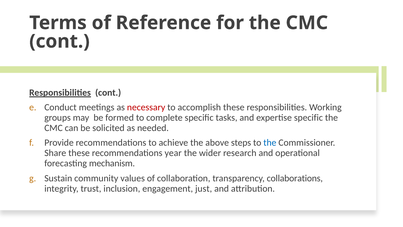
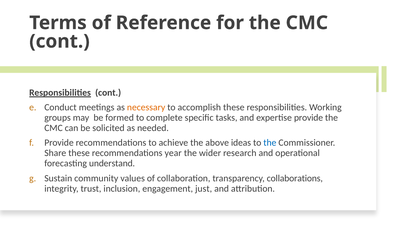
necessary colour: red -> orange (146, 107)
expertise specific: specific -> provide (308, 118)
steps: steps -> ideas (241, 143)
mechanism: mechanism -> understand (112, 163)
